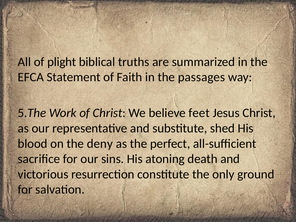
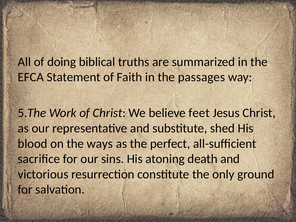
plight: plight -> doing (62, 62)
deny: deny -> ways (100, 144)
